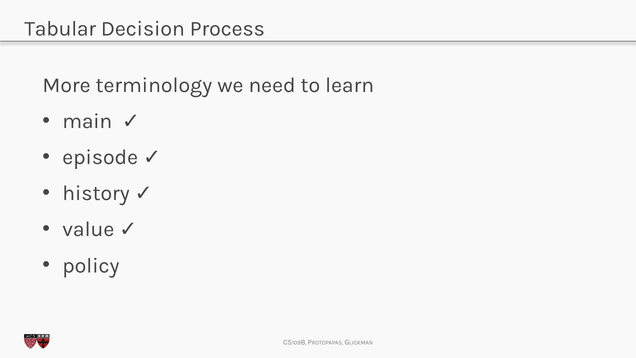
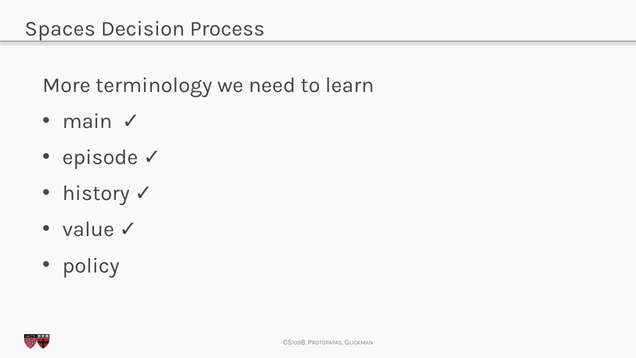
Tabular: Tabular -> Spaces (60, 29)
